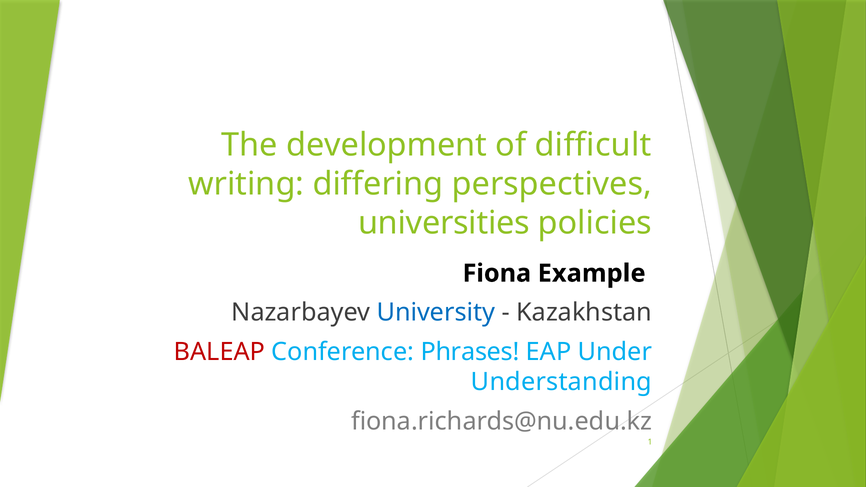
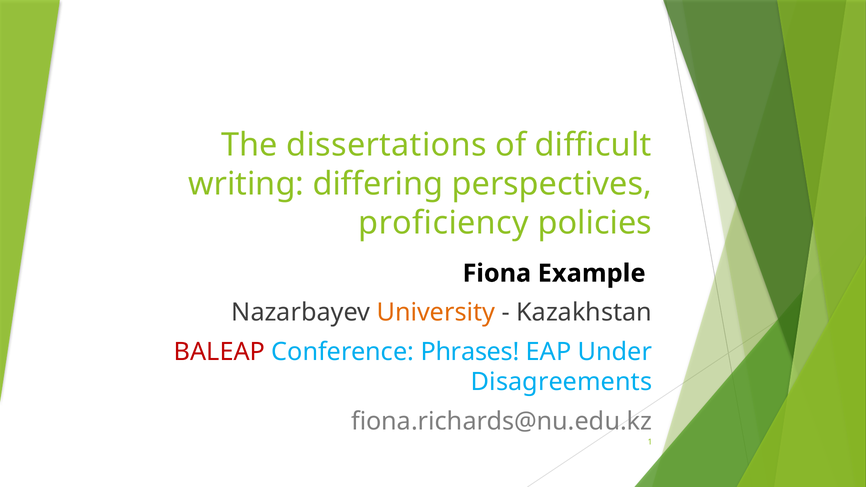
development: development -> dissertations (386, 145)
universities: universities -> proficiency (444, 223)
University colour: blue -> orange (436, 313)
Understanding: Understanding -> Disagreements (562, 382)
